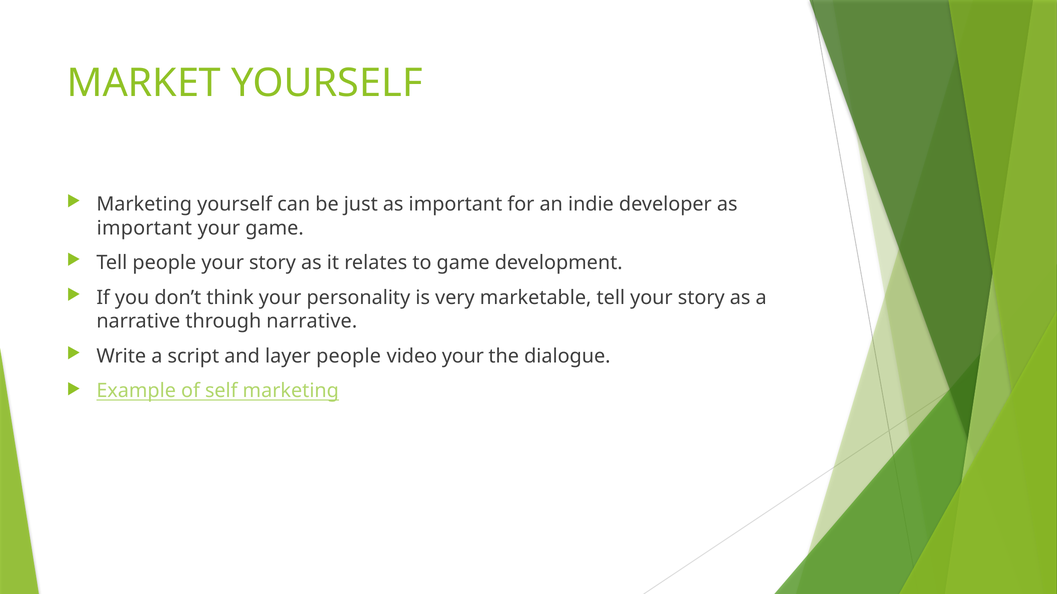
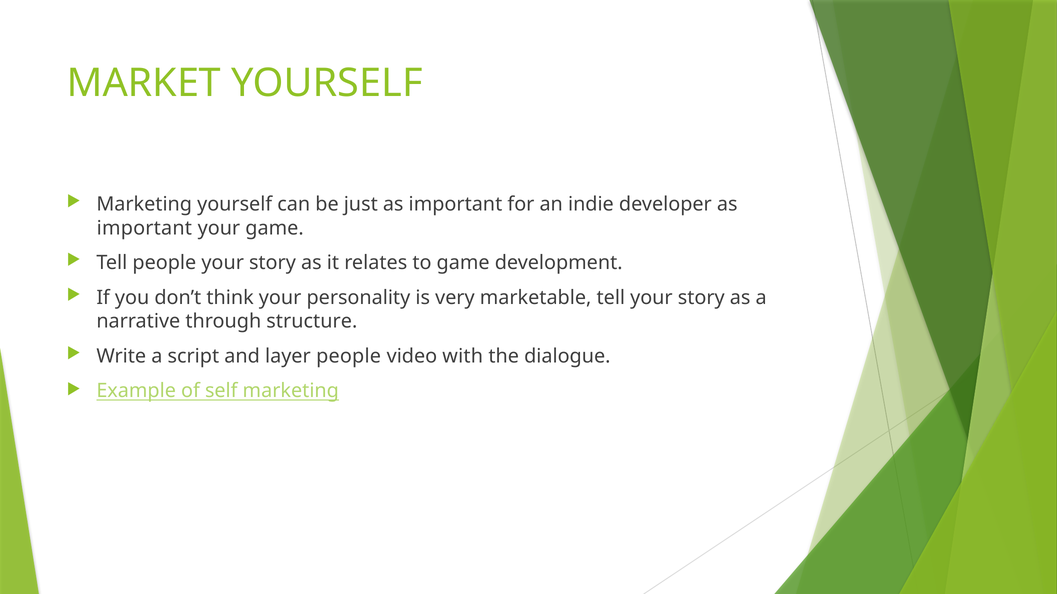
through narrative: narrative -> structure (312, 322)
video your: your -> with (463, 357)
